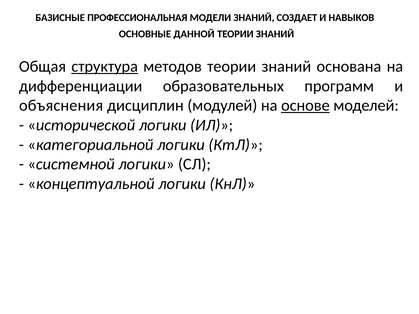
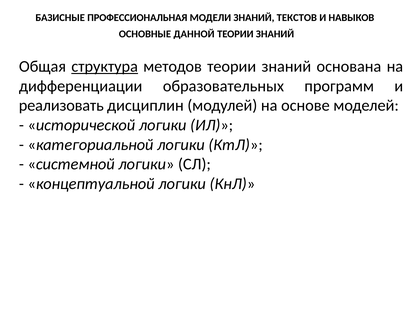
СОЗДАЕТ: СОЗДАЕТ -> ТЕКСТОВ (297, 18)
объяснения: объяснения -> реализовать (61, 106)
основе underline: present -> none (305, 106)
